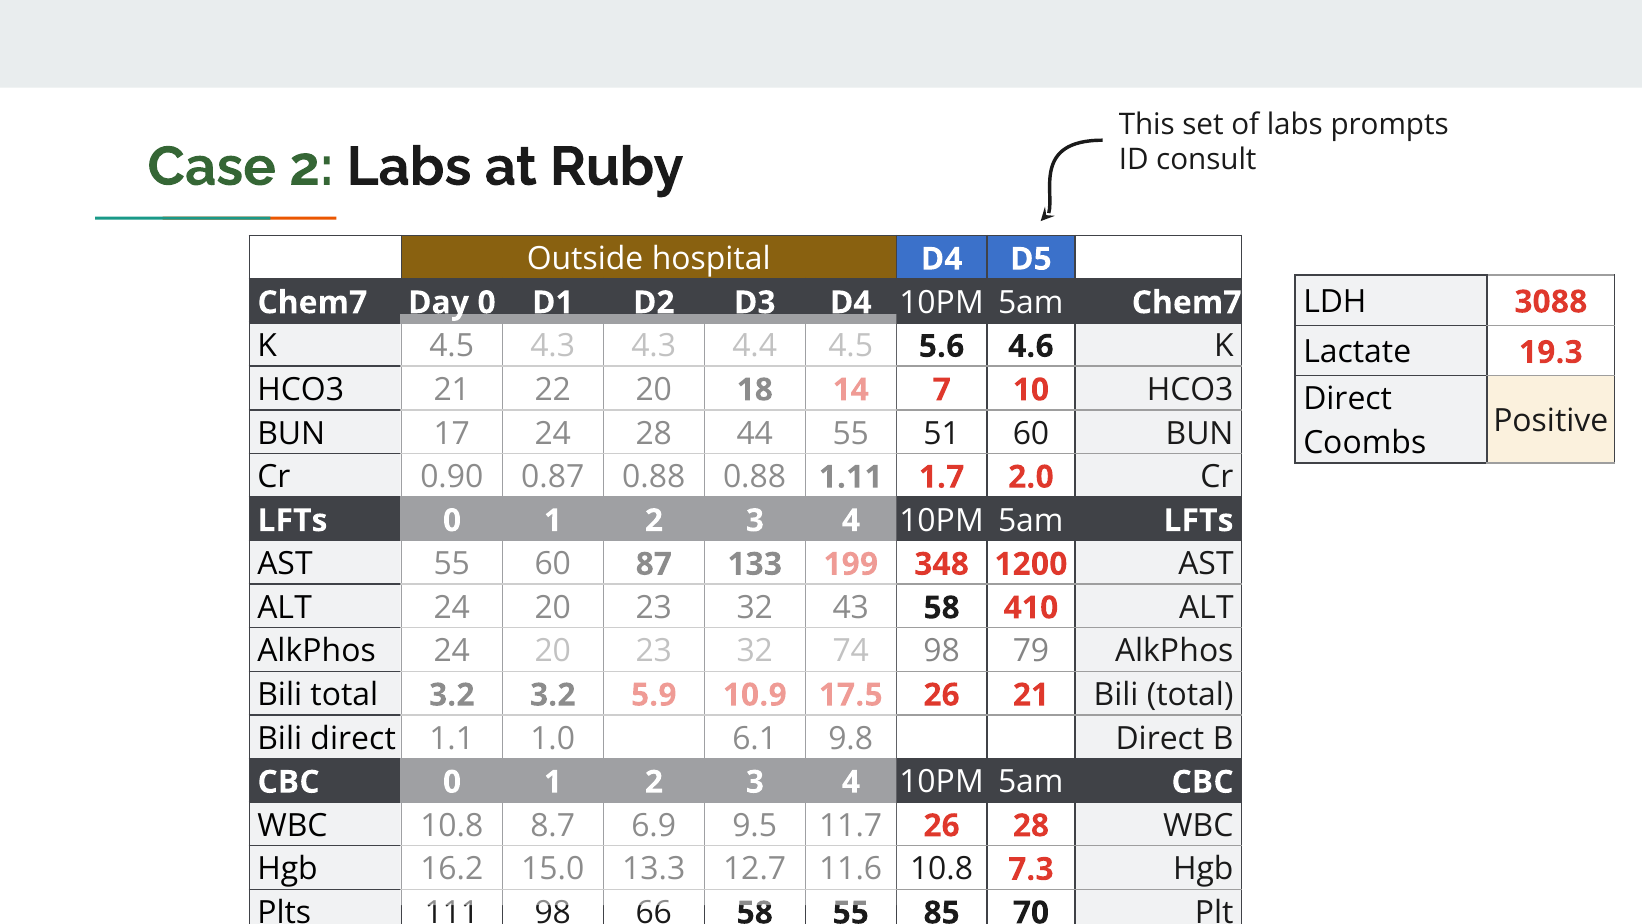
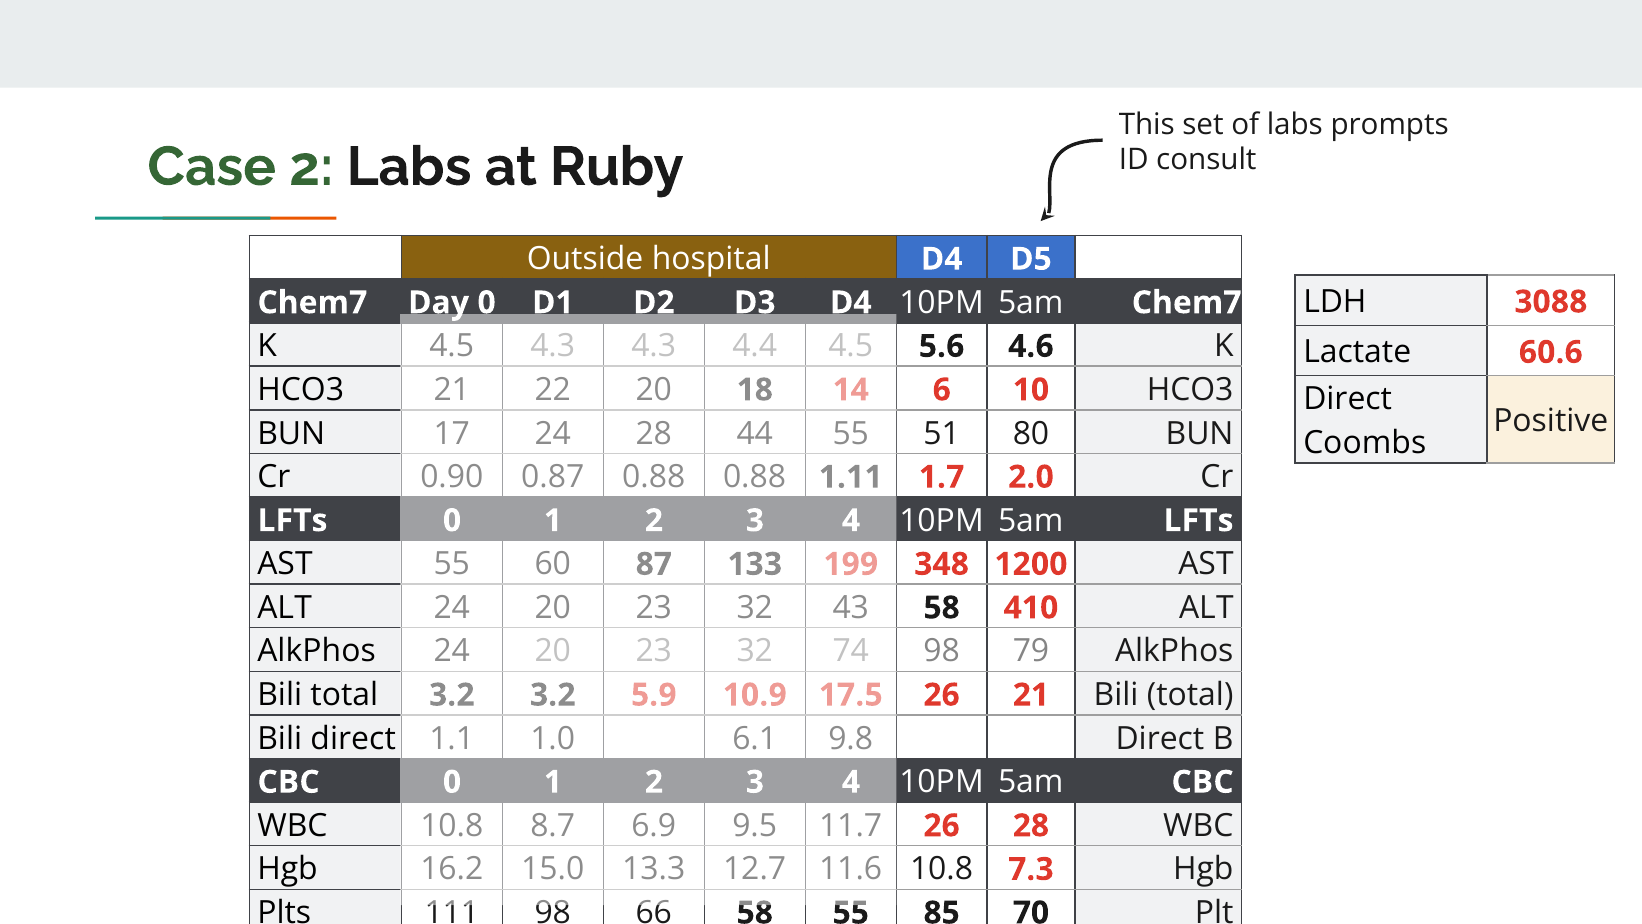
19.3: 19.3 -> 60.6 (1551, 352)
7: 7 -> 6 (942, 390)
51 60: 60 -> 80 (1031, 433)
